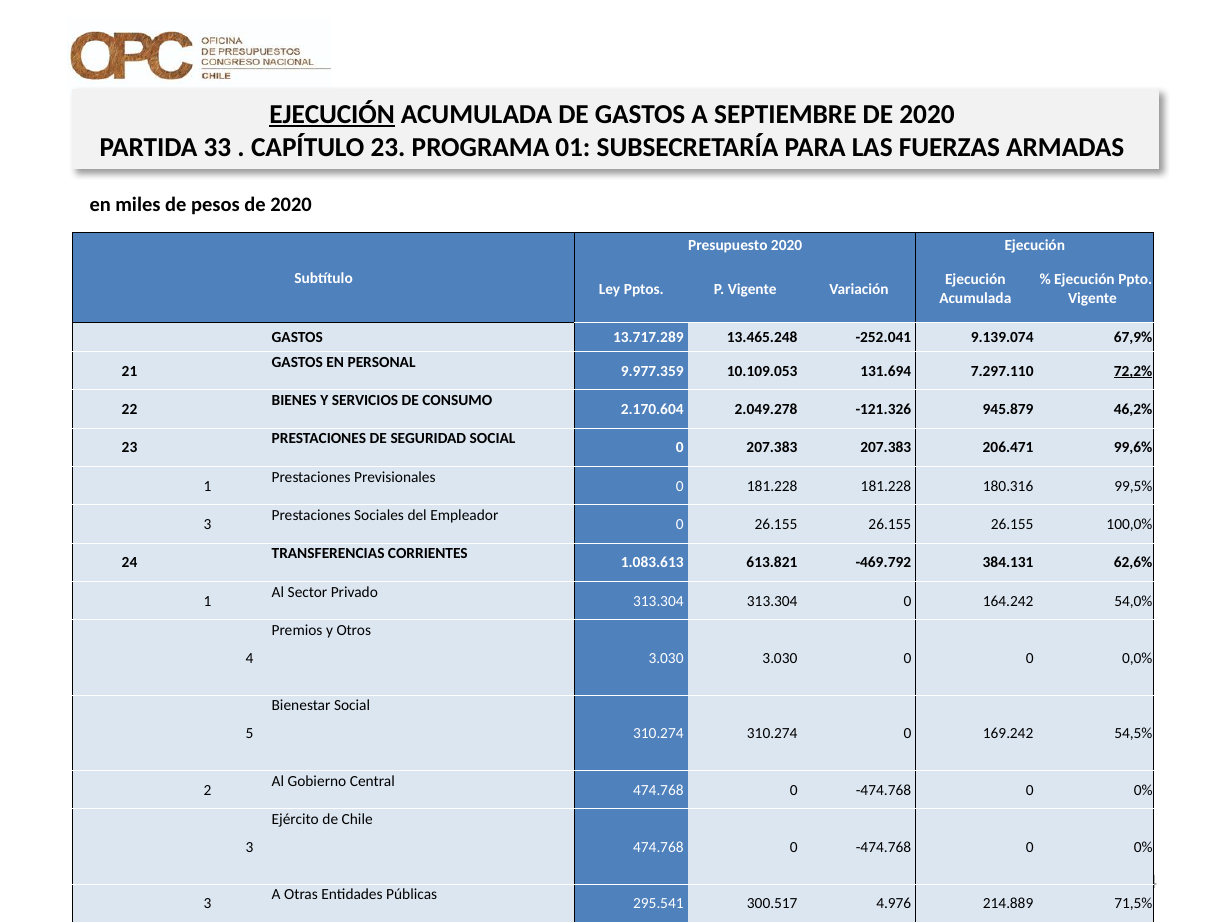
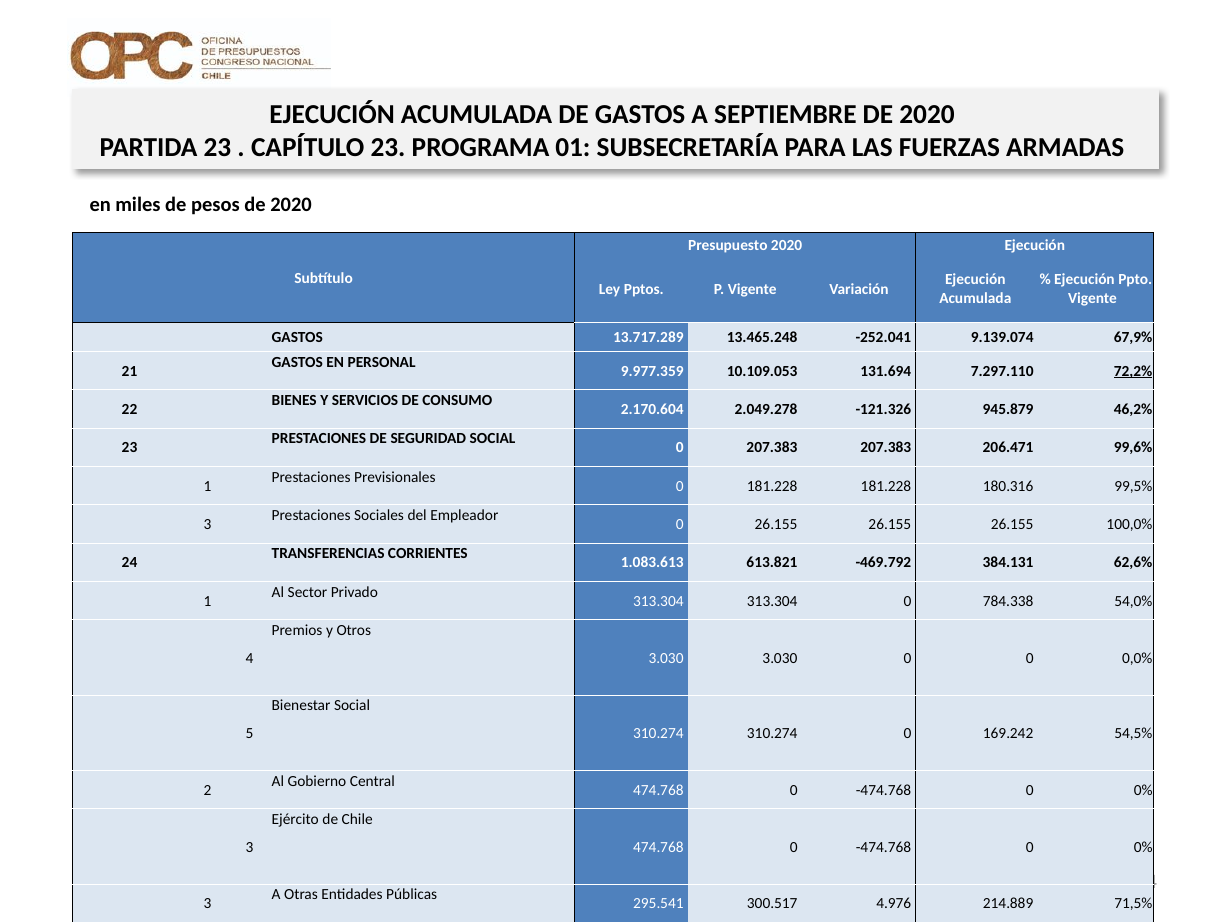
EJECUCIÓN underline: present -> none (332, 114)
PARTIDA 33: 33 -> 23 (217, 147)
164.242: 164.242 -> 784.338 (1008, 601)
